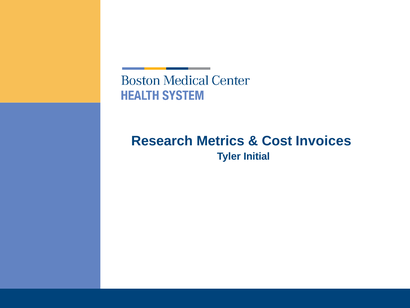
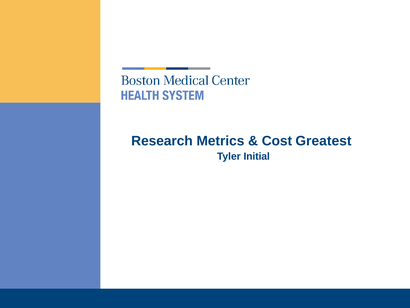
Invoices: Invoices -> Greatest (323, 141)
